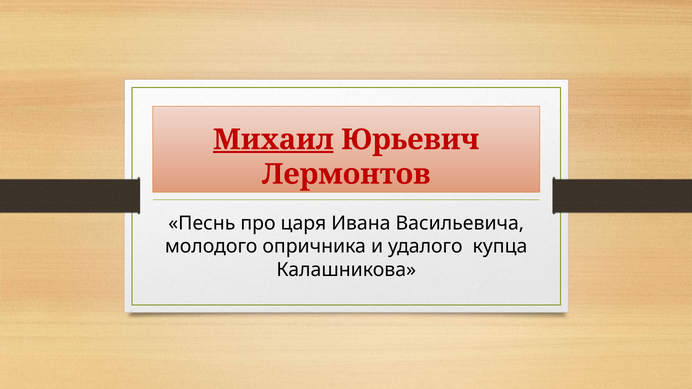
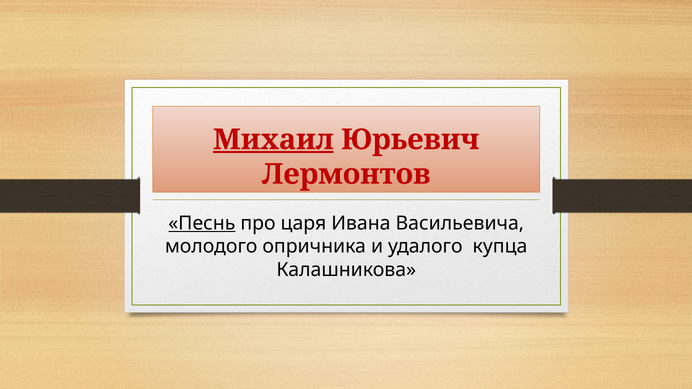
Песнь underline: none -> present (202, 223)
